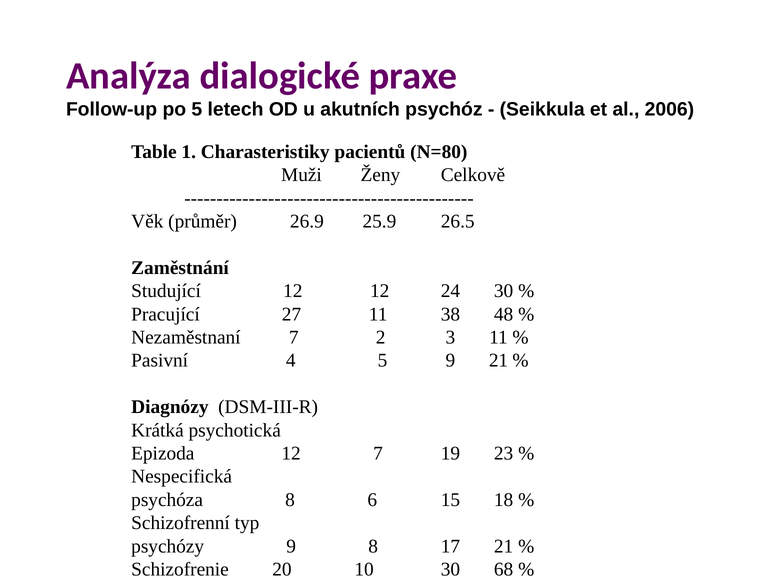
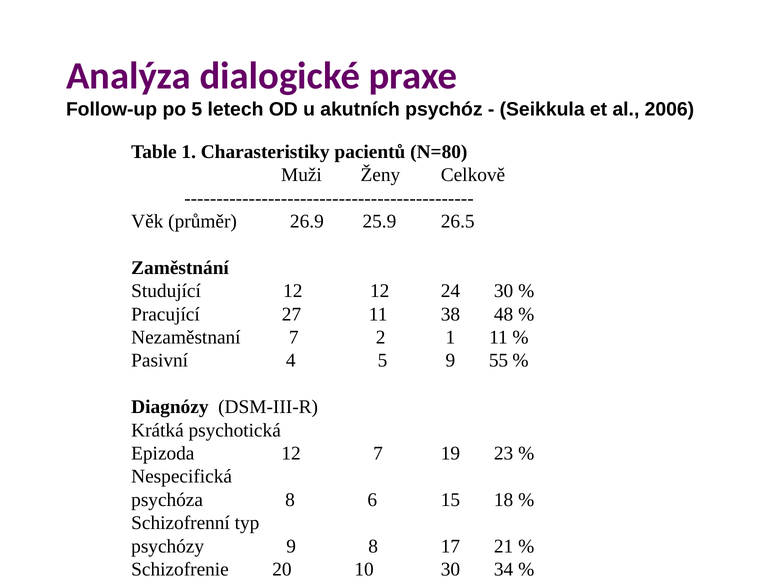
2 3: 3 -> 1 (450, 338)
9 21: 21 -> 55 (499, 361)
68: 68 -> 34 (504, 570)
